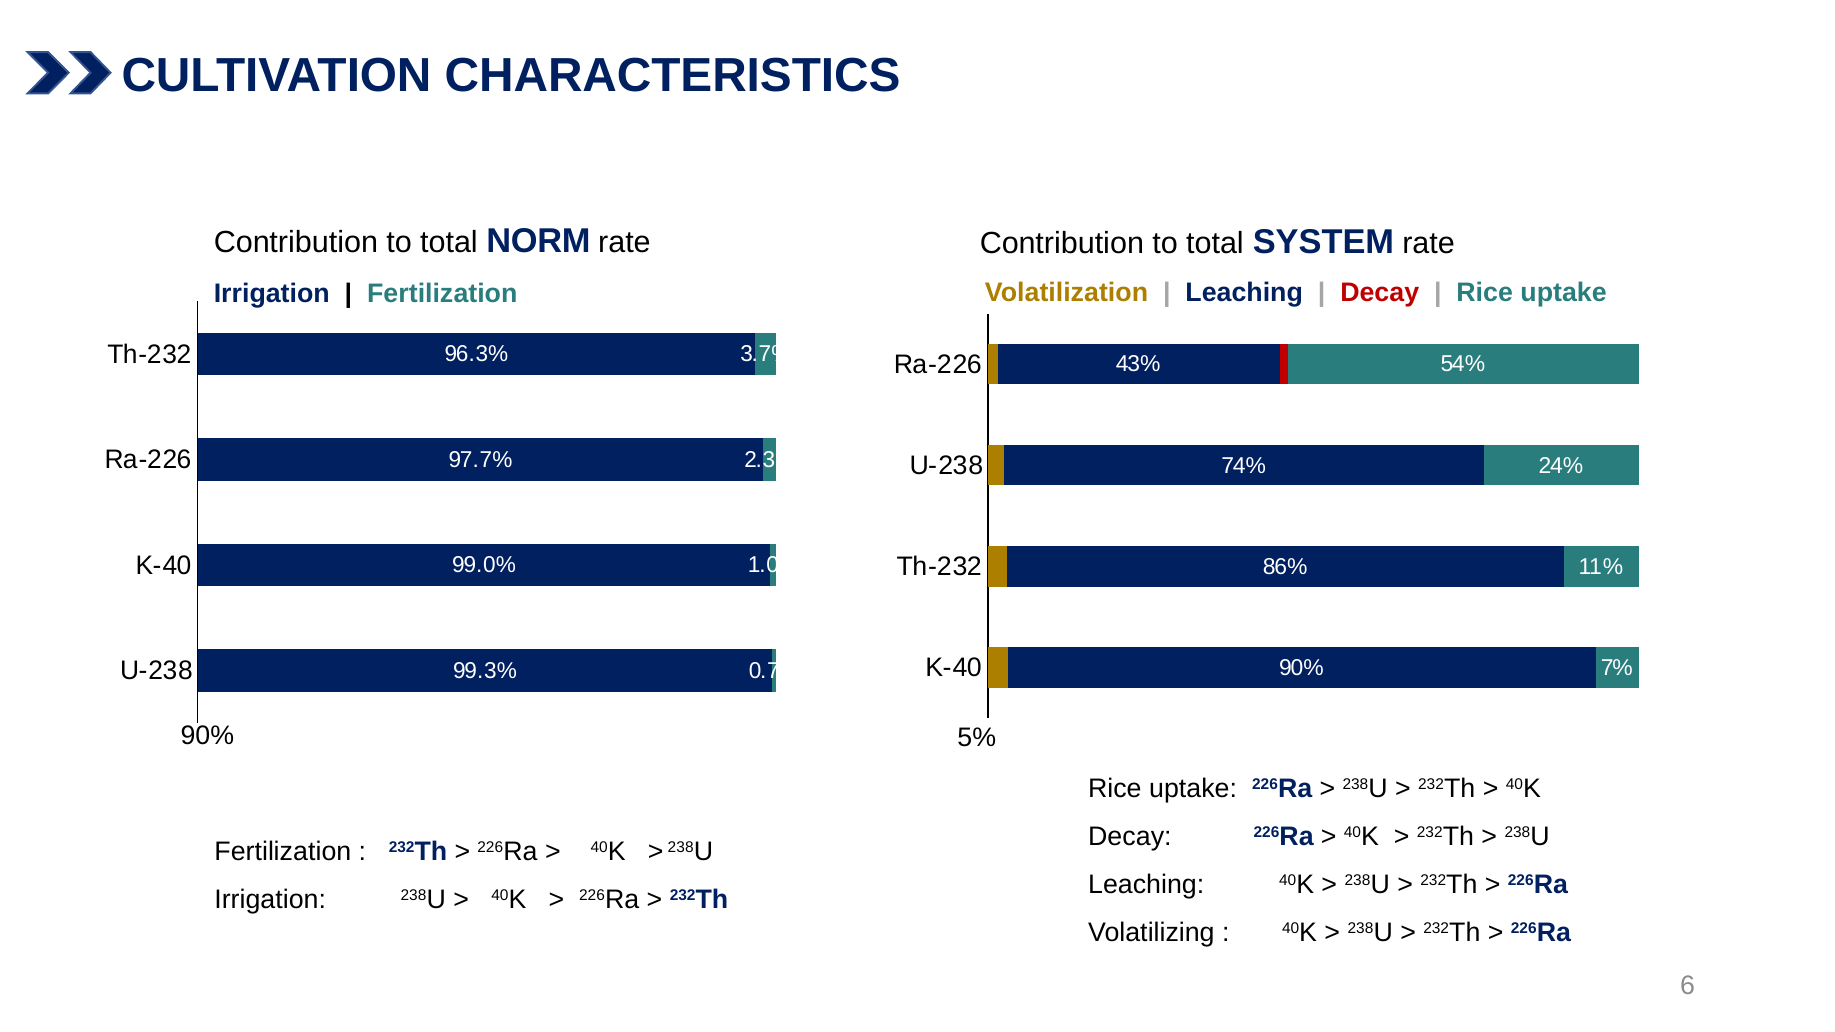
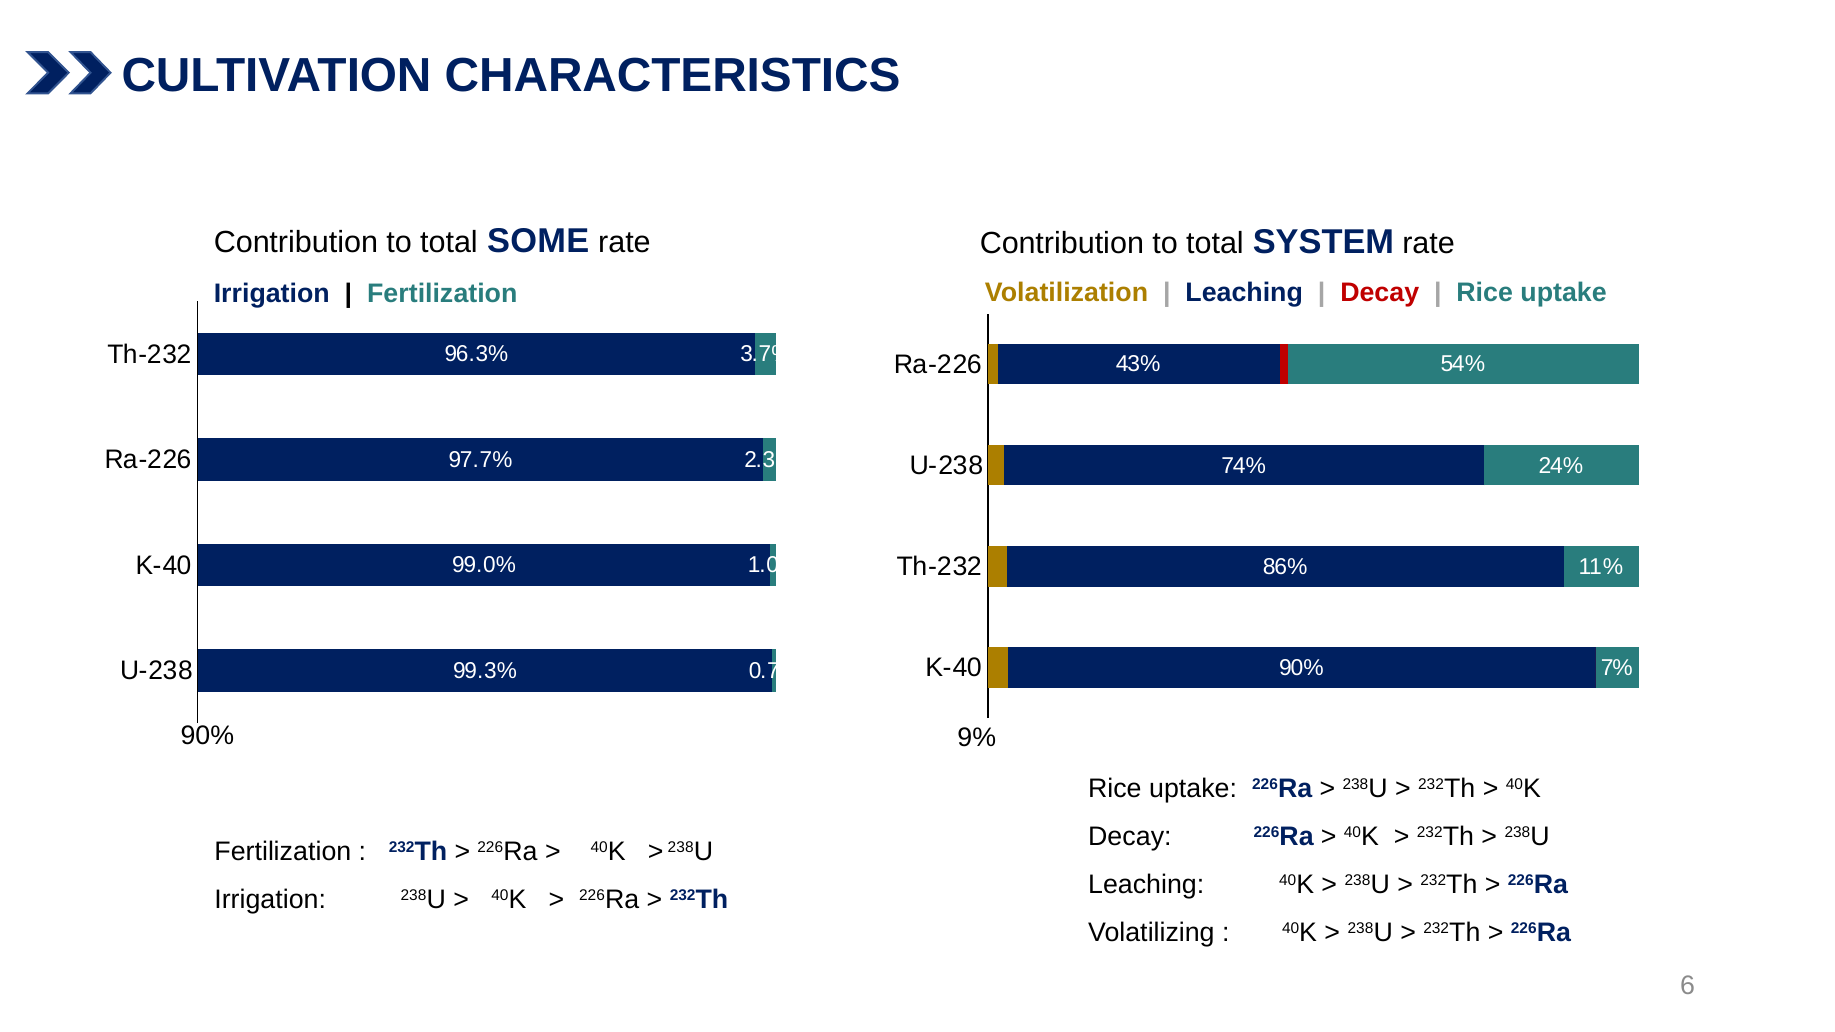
NORM: NORM -> SOME (538, 241)
5%: 5% -> 9% (977, 738)
